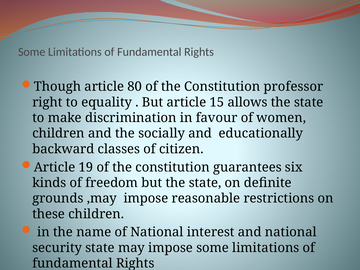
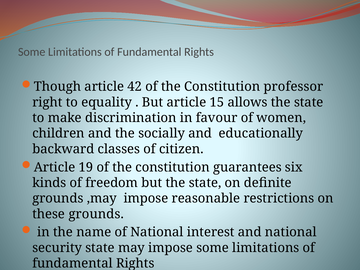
80: 80 -> 42 (135, 87)
these children: children -> grounds (96, 214)
